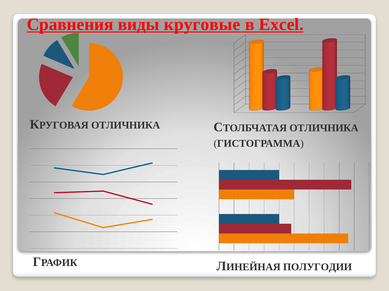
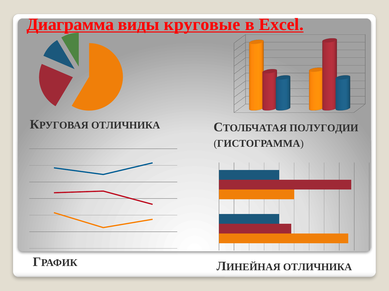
Сравнения: Сравнения -> Диаграмма (70, 24)
ОТЛИЧНИКА: ОТЛИЧНИКА -> ПОЛУГОДИИ (324, 128)
ПОЛУГОДИИ: ПОЛУГОДИИ -> ОТЛИЧНИКА (318, 268)
